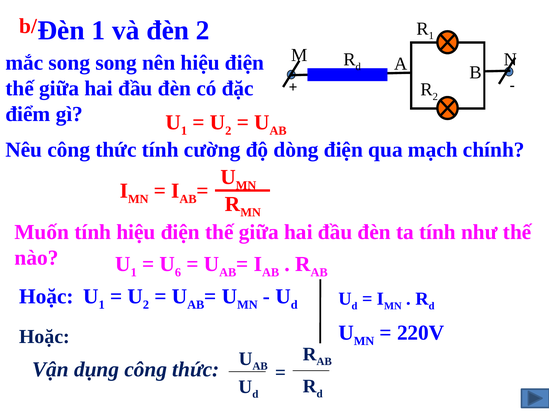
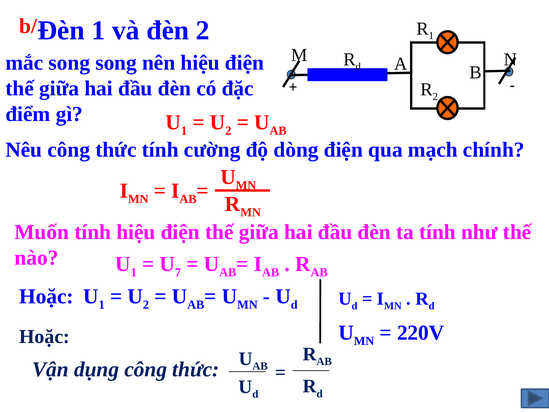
6: 6 -> 7 (178, 272)
